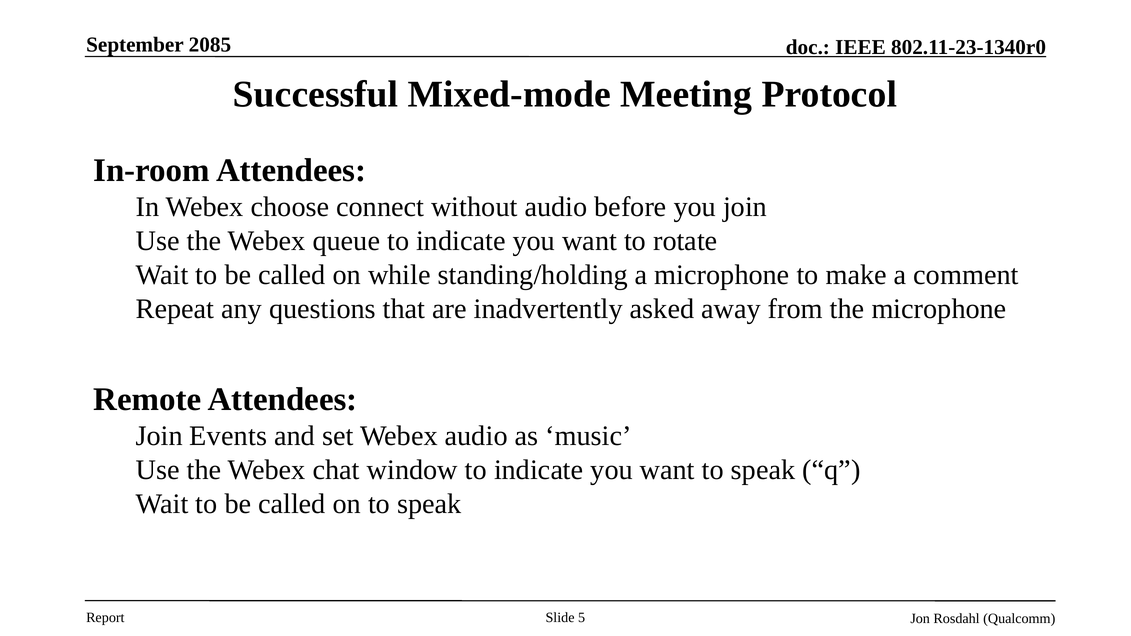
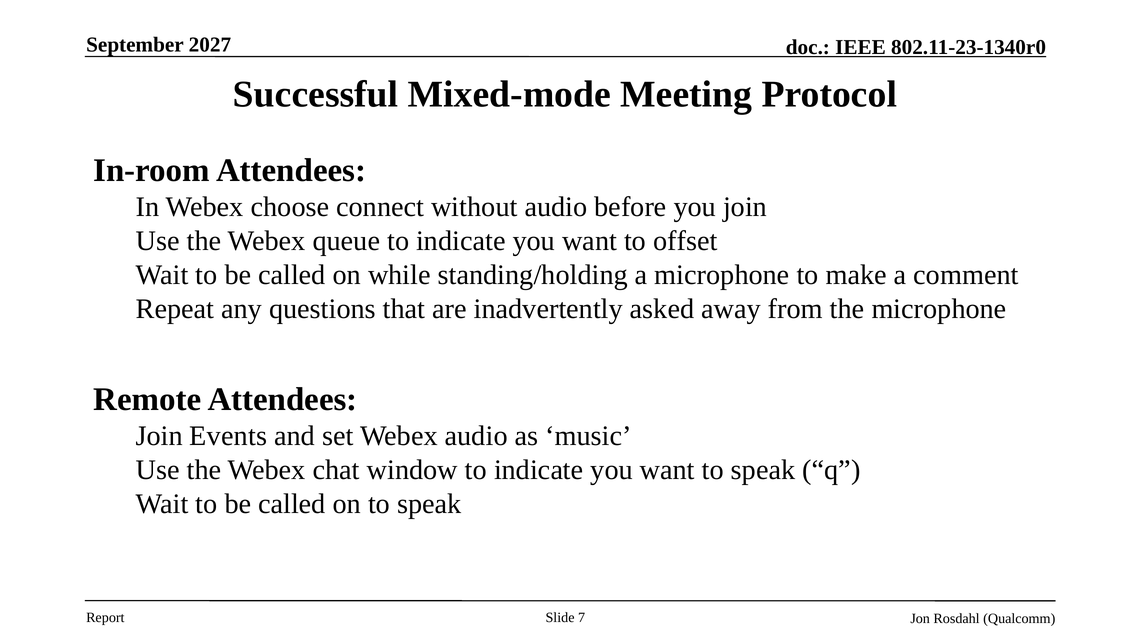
2085: 2085 -> 2027 (210, 45)
rotate: rotate -> offset (685, 241)
5: 5 -> 7 (582, 618)
